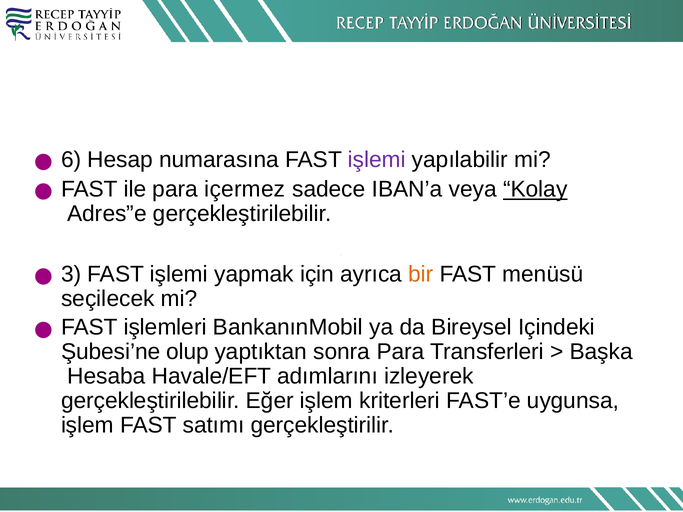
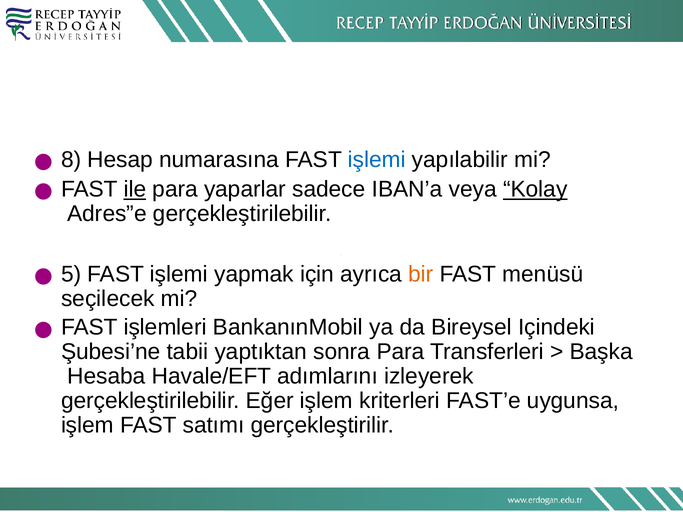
6: 6 -> 8 (71, 160)
işlemi colour: purple -> blue (377, 160)
ile underline: none -> present (135, 189)
içermez: içermez -> yaparlar (245, 189)
3: 3 -> 5 (71, 274)
olup: olup -> tabii (187, 352)
